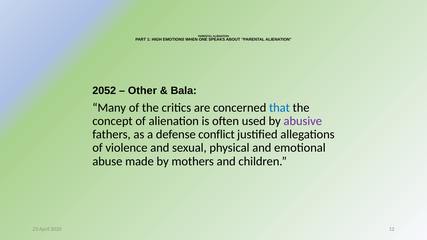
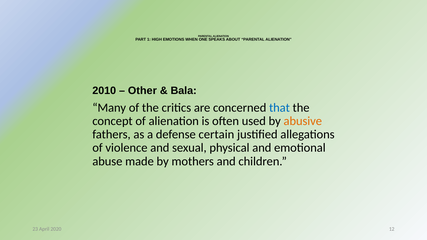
2052: 2052 -> 2010 (104, 91)
abusive colour: purple -> orange (303, 121)
conflict: conflict -> certain (216, 135)
